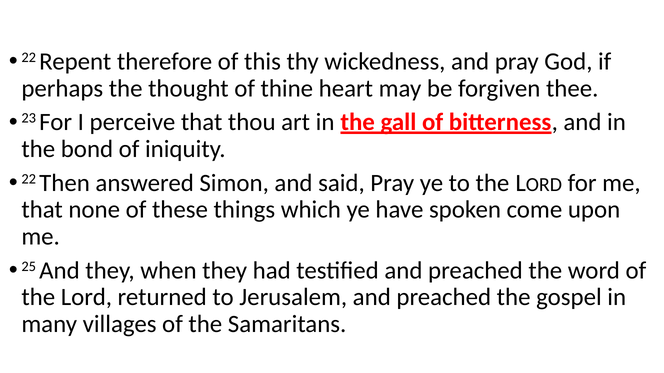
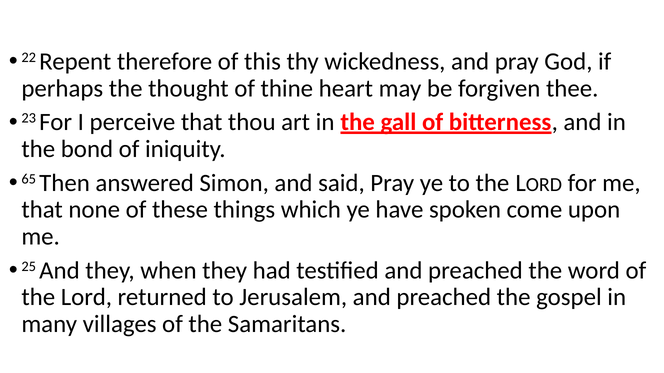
22: 22 -> 65 (29, 179)
